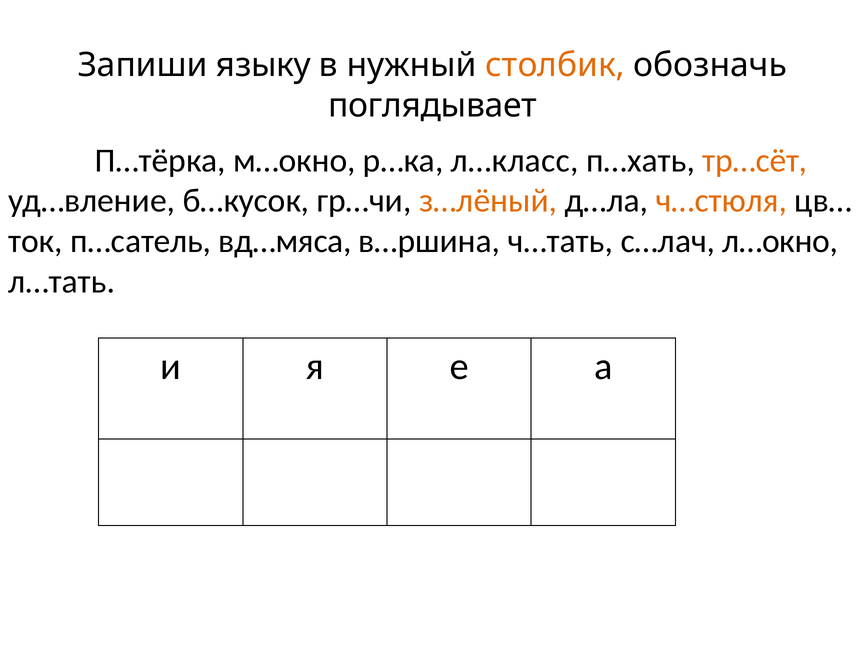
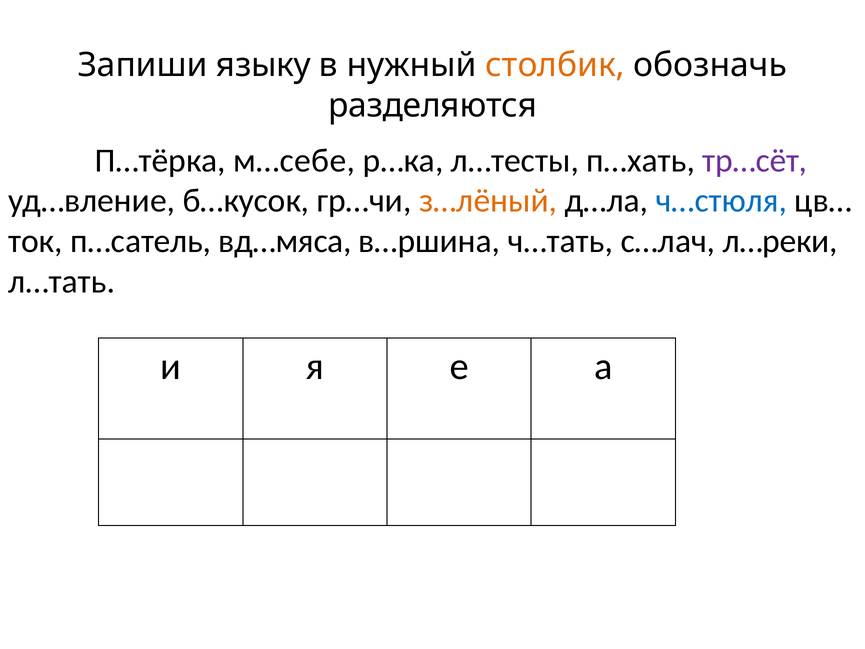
поглядывает: поглядывает -> разделяются (433, 105)
м…окно: м…окно -> м…себе (294, 160)
л…класс: л…класс -> л…тесты (515, 160)
тр…сёт colour: orange -> purple (755, 160)
ч…стюля colour: orange -> blue (721, 201)
л…окно: л…окно -> л…реки (780, 241)
